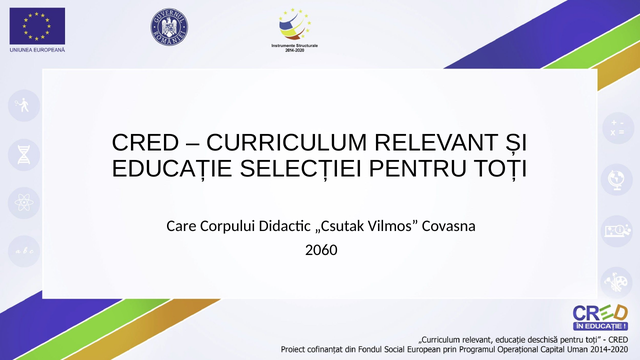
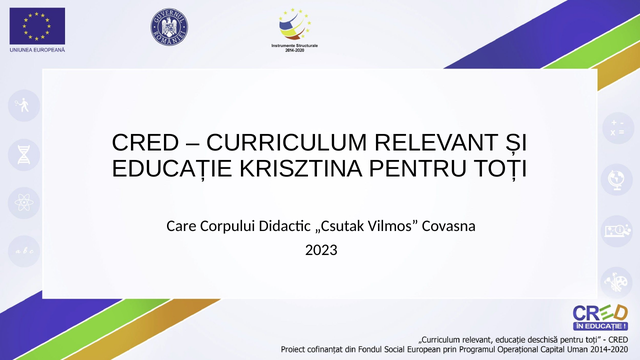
SELECȚIEI: SELECȚIEI -> KRISZTINA (301, 169)
2060: 2060 -> 2023 (321, 250)
